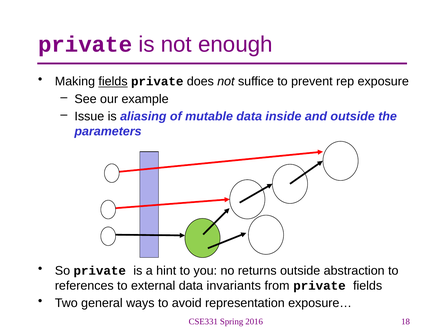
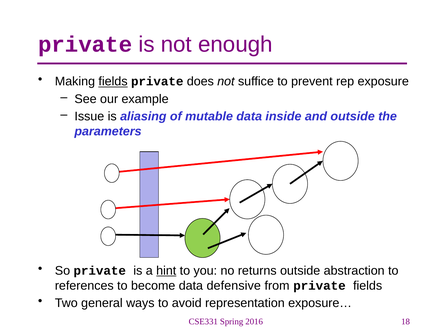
hint underline: none -> present (166, 271)
external: external -> become (153, 286)
invariants: invariants -> defensive (234, 286)
